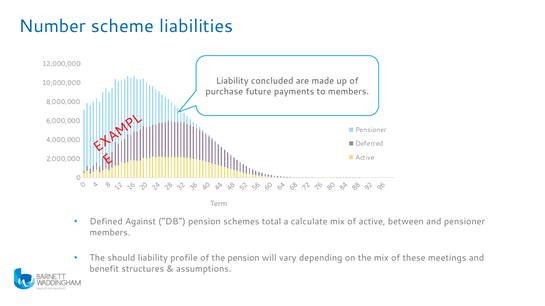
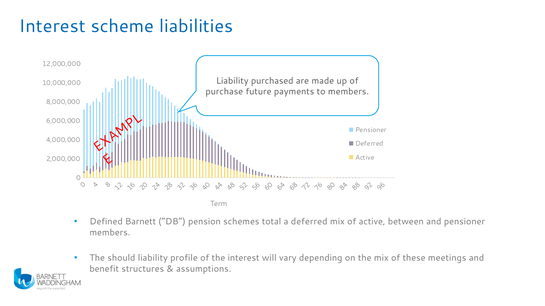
Number: Number -> Interest (52, 26)
concluded: concluded -> purchased (272, 81)
Against: Against -> Barnett (141, 222)
a calculate: calculate -> deferred (309, 222)
the pension: pension -> interest (244, 258)
